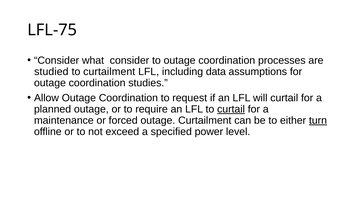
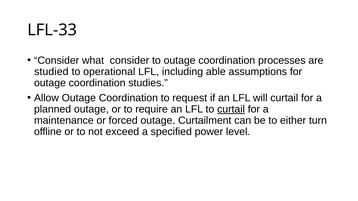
LFL-75: LFL-75 -> LFL-33 (52, 30)
to curtailment: curtailment -> operational (109, 72)
data: data -> able (216, 72)
turn underline: present -> none (318, 121)
